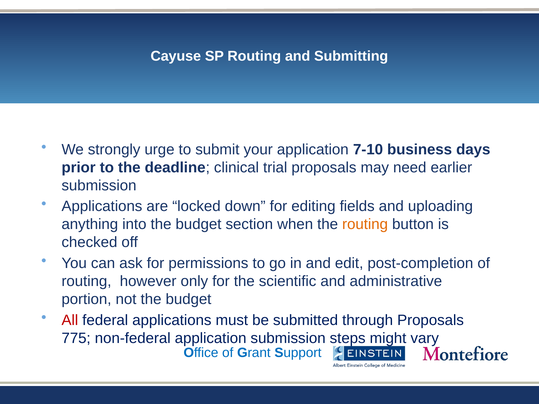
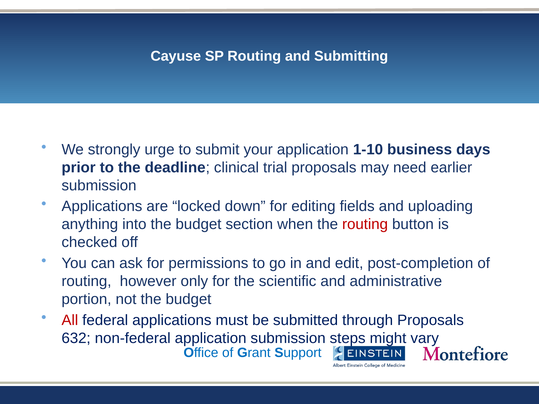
7-10: 7-10 -> 1-10 (368, 150)
routing colour: orange -> red (365, 224)
775: 775 -> 632 (76, 338)
